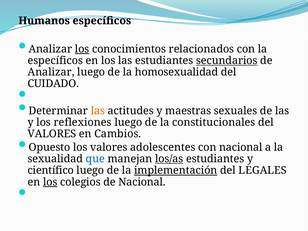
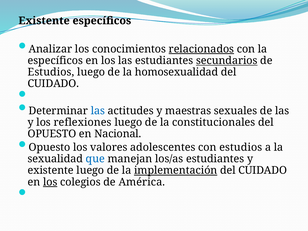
Humanos: Humanos -> Existente (44, 21)
los underline: present -> none (82, 49)
relacionados underline: none -> present (201, 49)
Analizar: Analizar -> Estudios (51, 72)
las colour: orange -> blue (98, 111)
VALORES: VALORES -> OPUESTO (52, 134)
Cambios: Cambios -> Nacional (118, 134)
con nacional: nacional -> estudios (241, 147)
los/as underline: present -> none (169, 159)
científico: científico -> existente (51, 170)
LEGALES: LEGALES -> CUIDADO (263, 170)
de Nacional: Nacional -> América (142, 182)
